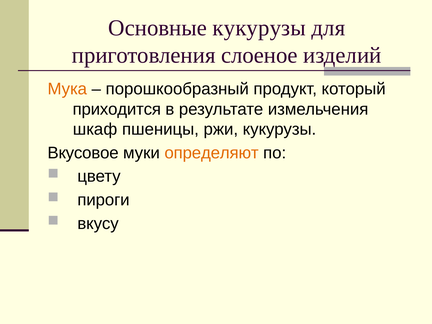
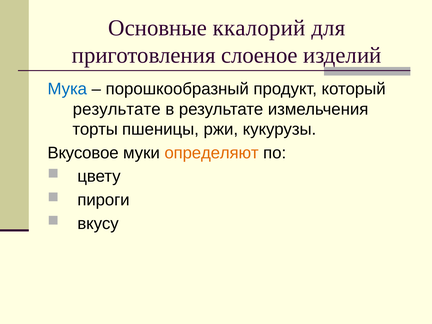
Основные кукурузы: кукурузы -> ккалорий (259, 28)
Мука colour: orange -> blue (67, 89)
приходится: приходится -> результате (117, 109)
шкаф: шкаф -> торты (95, 129)
